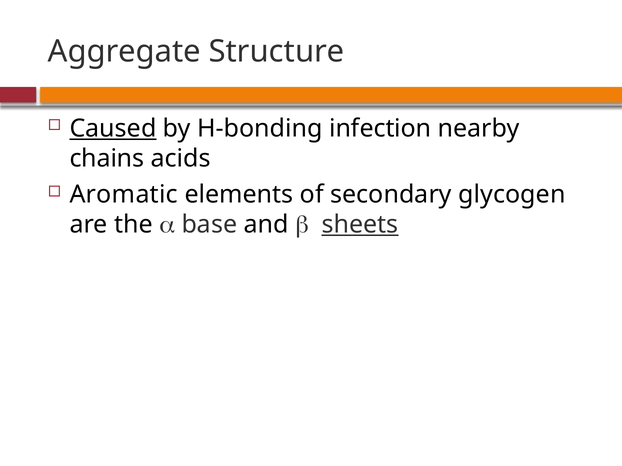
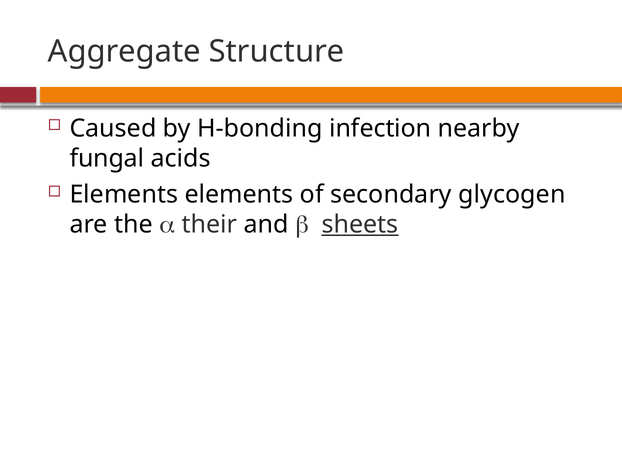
Caused underline: present -> none (113, 129)
chains: chains -> fungal (107, 159)
Aromatic: Aromatic -> Elements (124, 195)
base: base -> their (209, 225)
